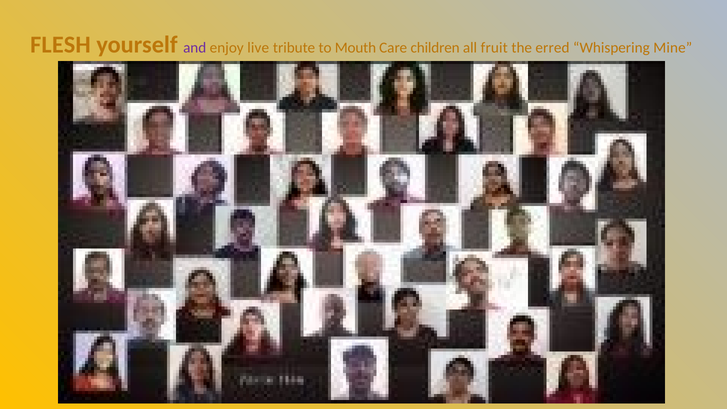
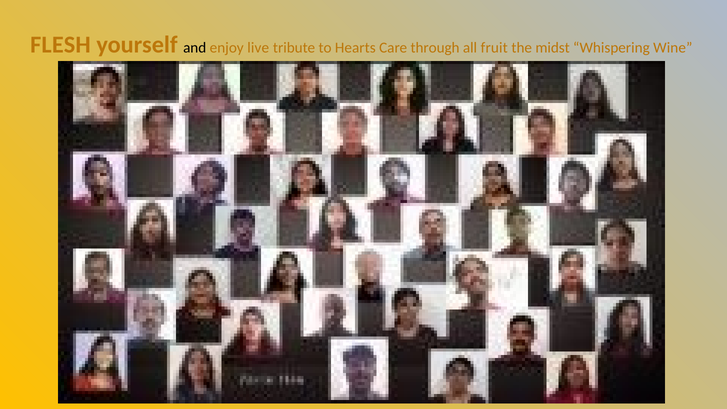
and colour: purple -> black (195, 48)
Mouth: Mouth -> Hearts (355, 48)
children: children -> through (435, 48)
erred: erred -> midst (553, 48)
Mine: Mine -> Wine (673, 48)
